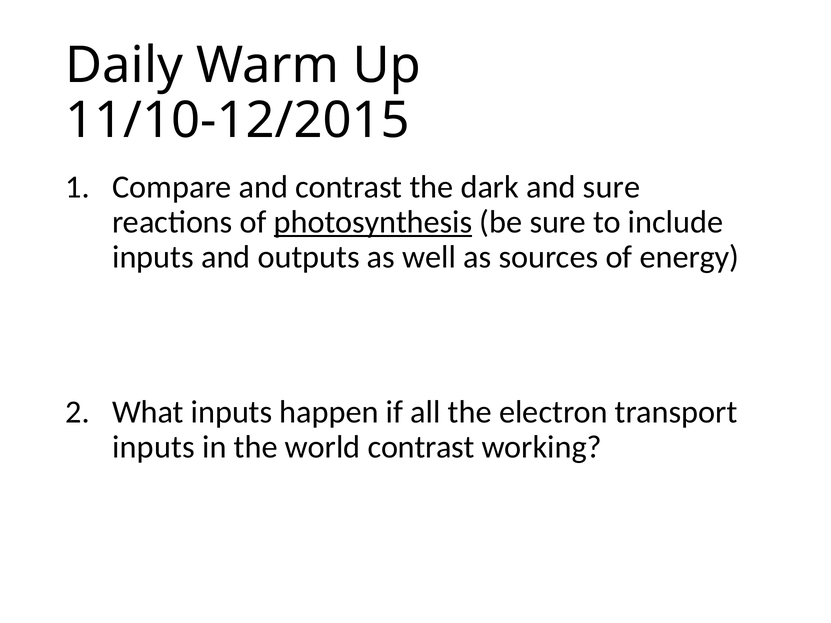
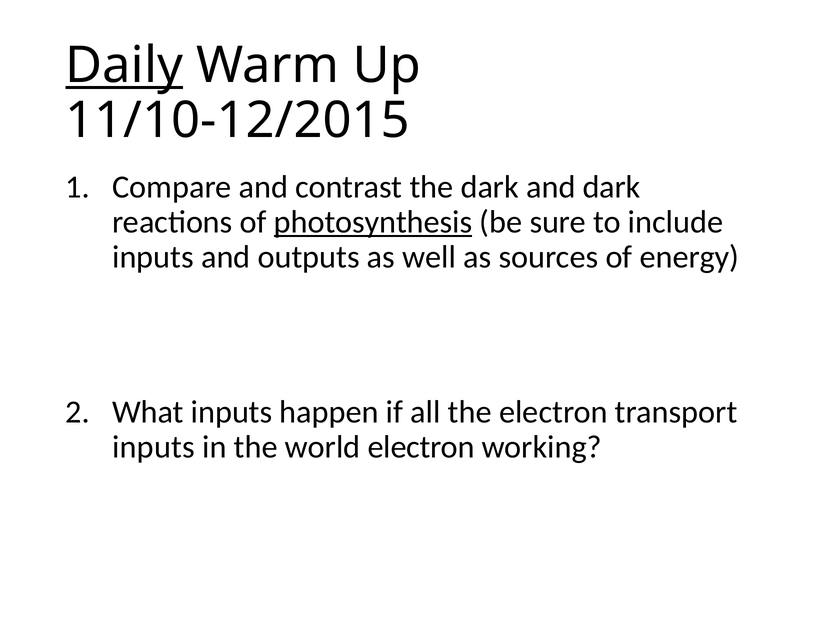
Daily underline: none -> present (124, 66)
and sure: sure -> dark (612, 187)
world contrast: contrast -> electron (421, 447)
